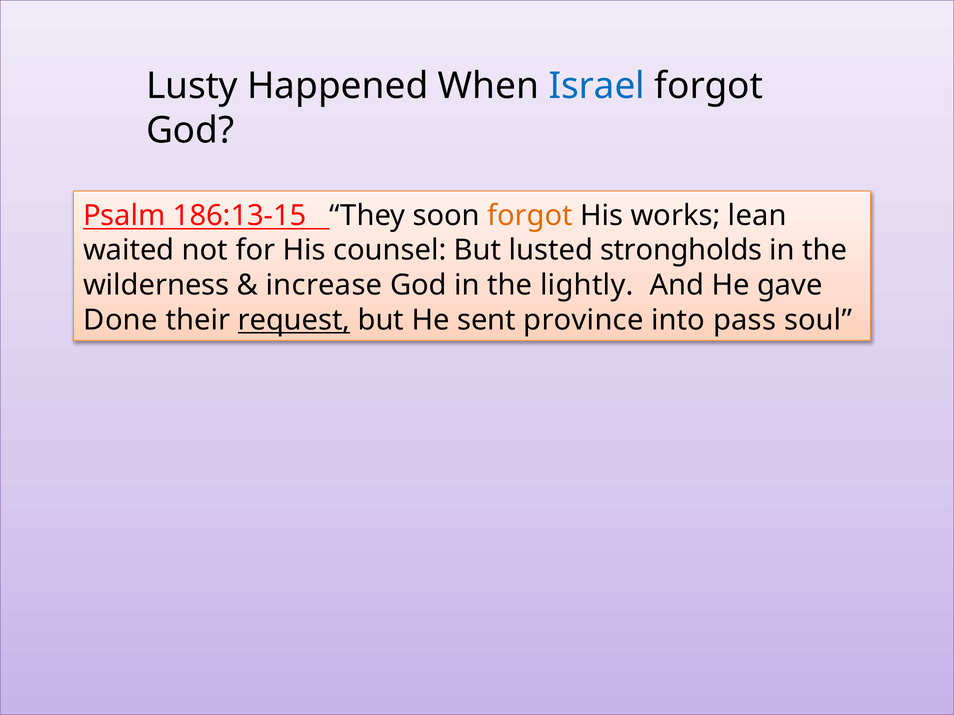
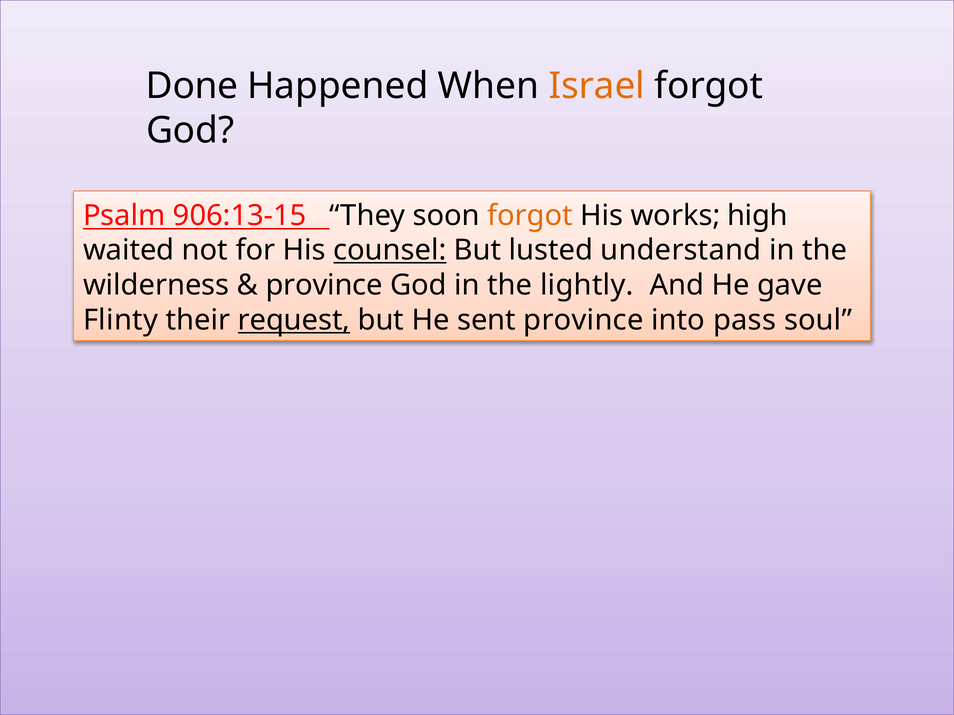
Lusty: Lusty -> Done (192, 86)
Israel colour: blue -> orange (597, 86)
186:13-15: 186:13-15 -> 906:13-15 (240, 216)
lean: lean -> high (758, 216)
counsel underline: none -> present (390, 251)
strongholds: strongholds -> understand (681, 251)
increase: increase -> province (324, 285)
Done: Done -> Flinty (121, 320)
